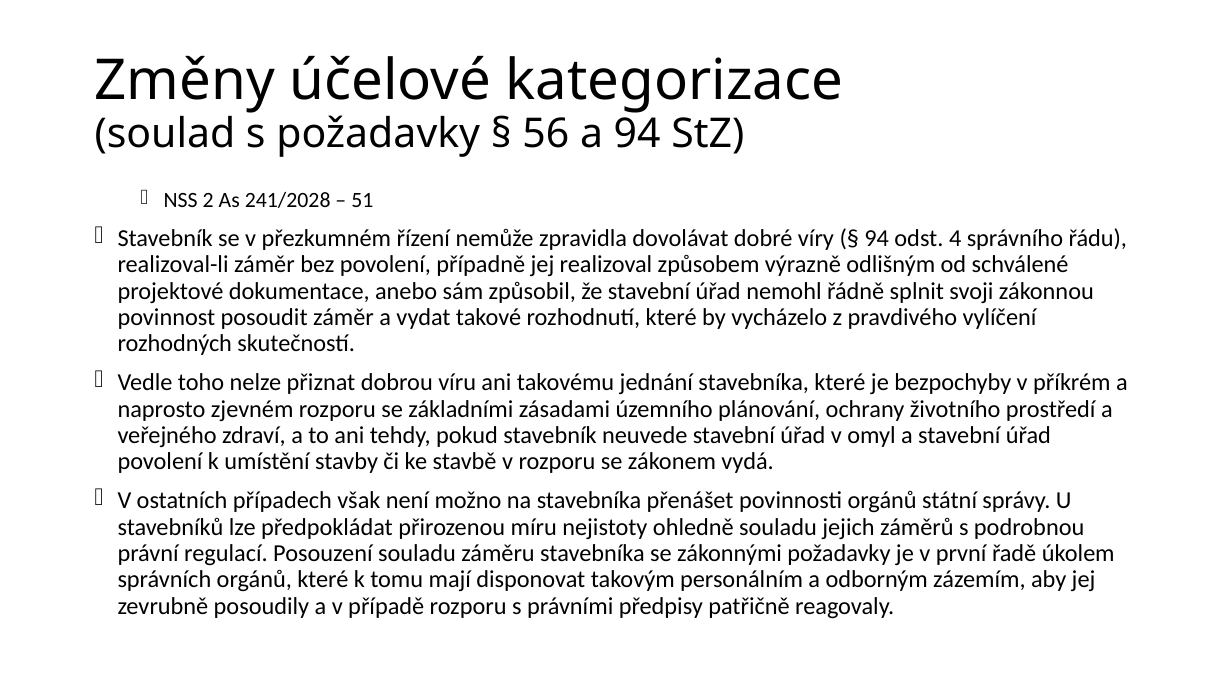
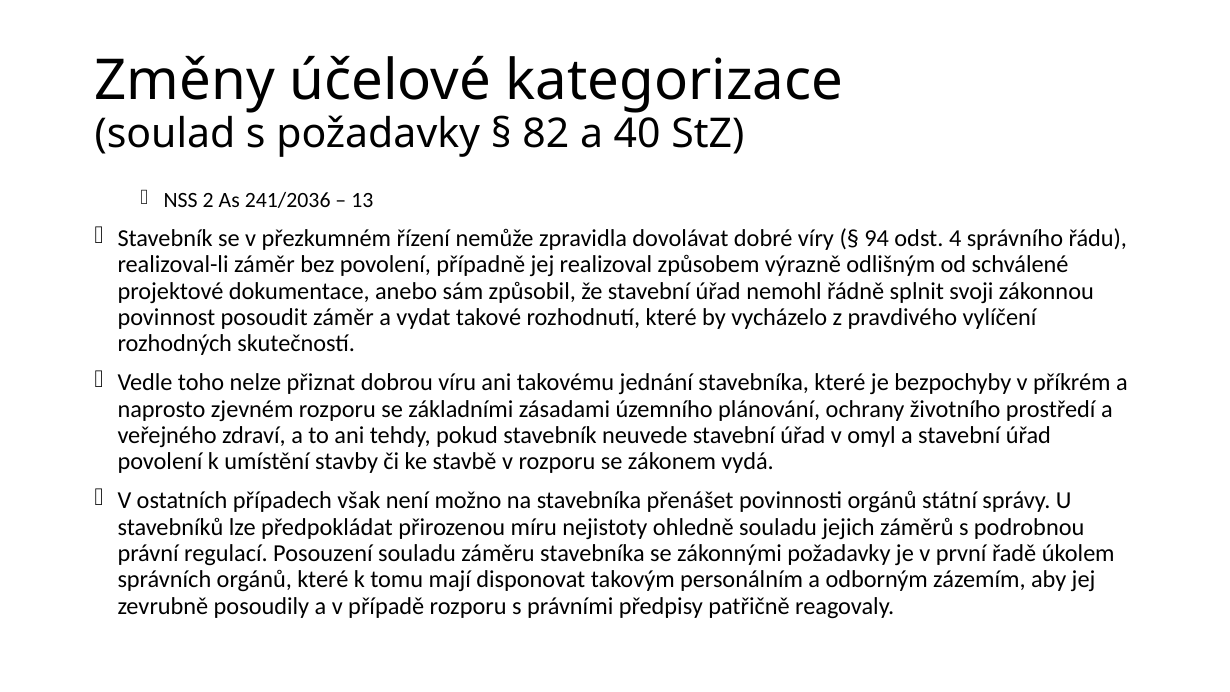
56: 56 -> 82 (546, 134)
a 94: 94 -> 40 (637, 134)
241/2028: 241/2028 -> 241/2036 (288, 201)
51: 51 -> 13 (362, 201)
